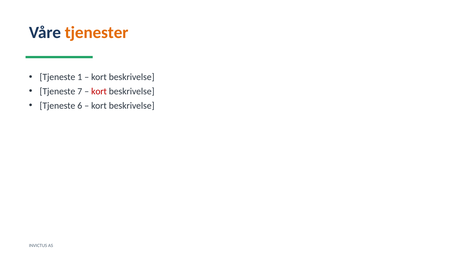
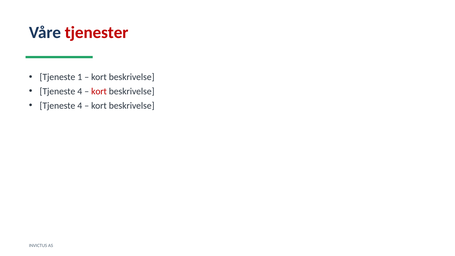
tjenester colour: orange -> red (97, 32)
7: 7 -> 4 (80, 91)
6: 6 -> 4 (80, 106)
